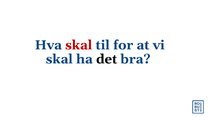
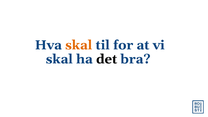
skal colour: red -> orange (79, 45)
